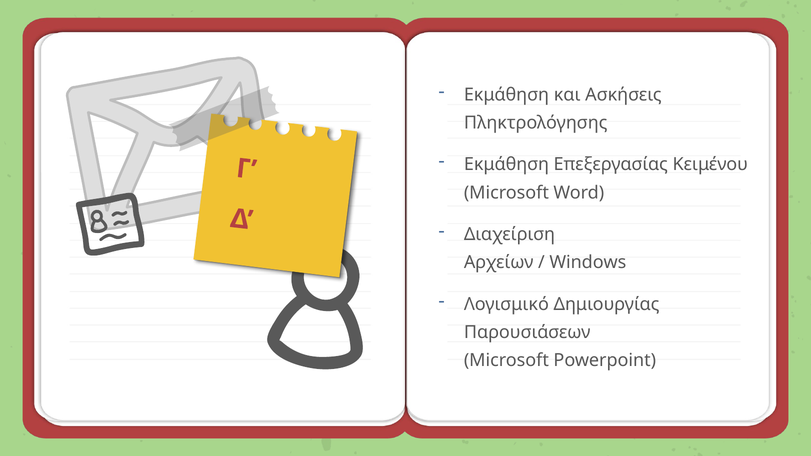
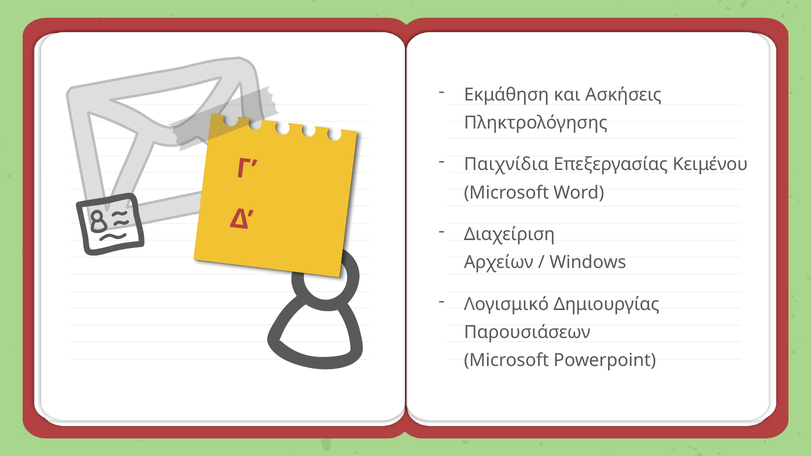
Εκμάθηση: Εκμάθηση -> Παιχνίδια (506, 165)
